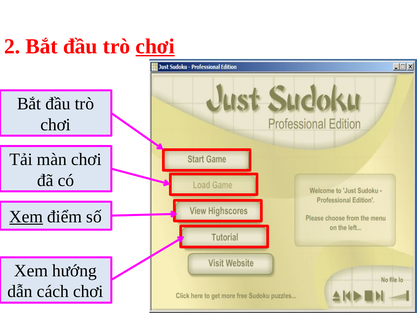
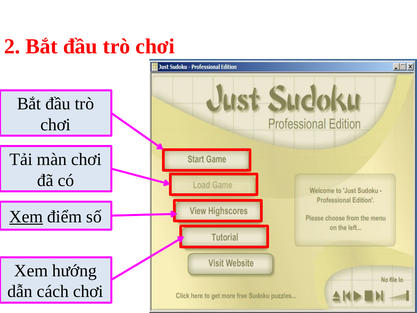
chơi underline: present -> none (155, 46)
